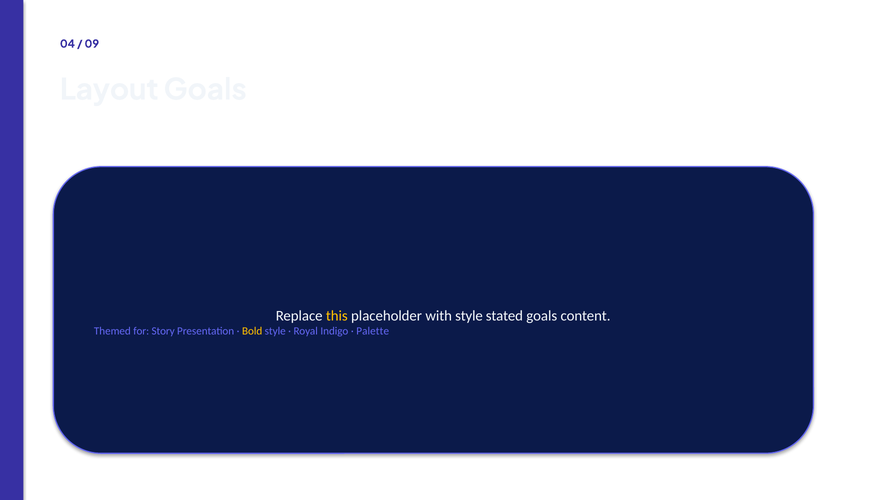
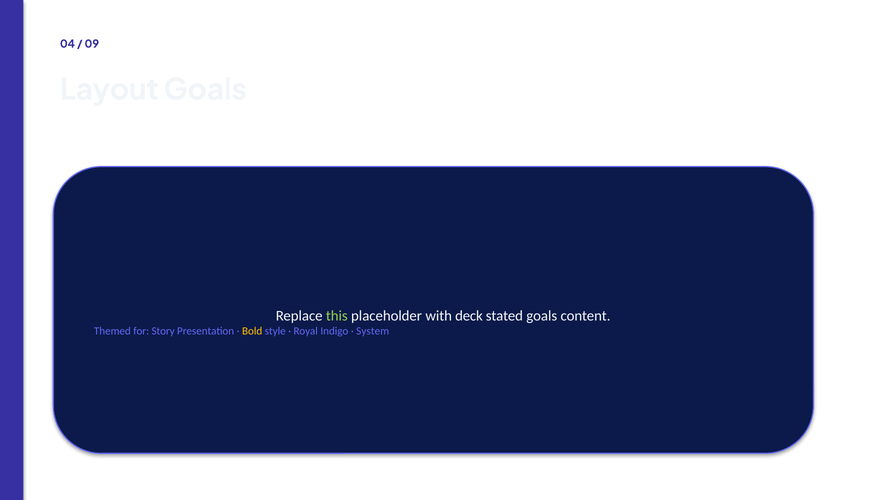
this colour: yellow -> light green (337, 316)
with style: style -> deck (469, 316)
Palette: Palette -> System (373, 331)
